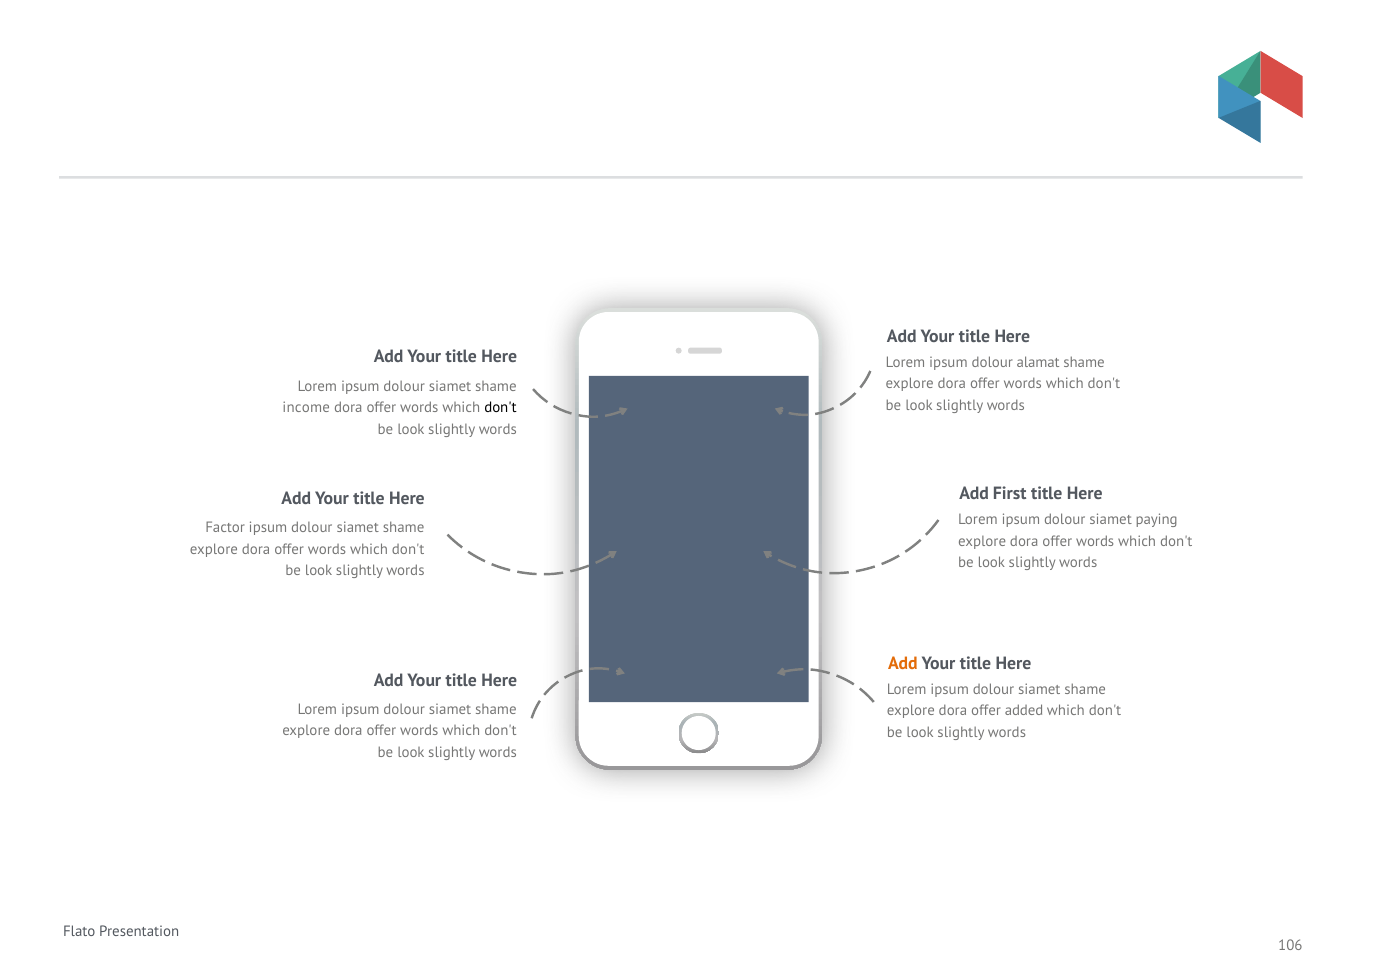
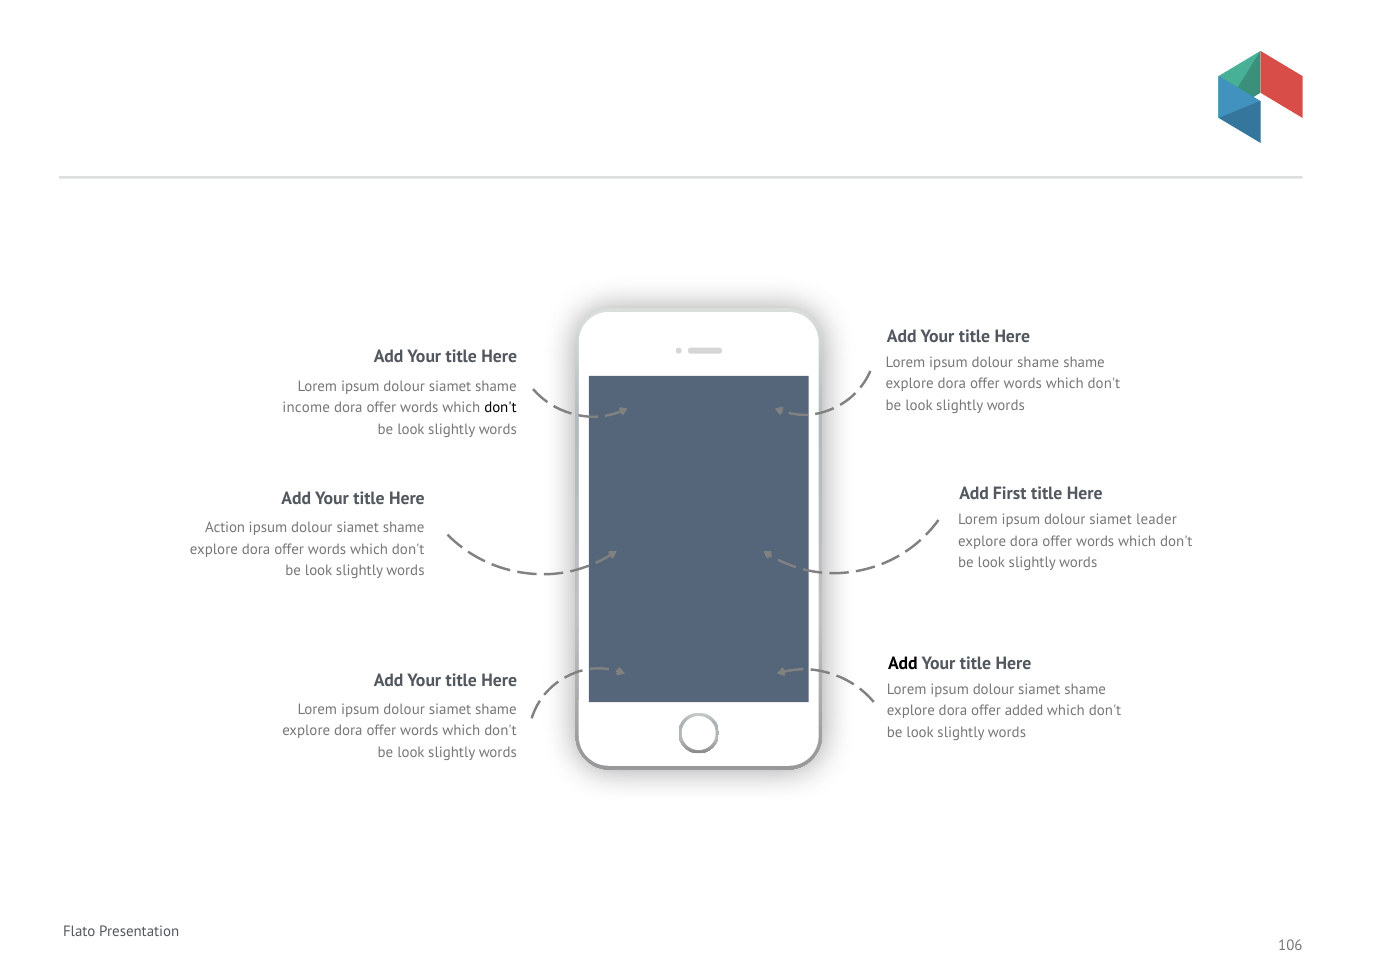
dolour alamat: alamat -> shame (1038, 362)
paying: paying -> leader (1156, 520)
Factor: Factor -> Action (225, 527)
Add colour: orange -> black (903, 663)
